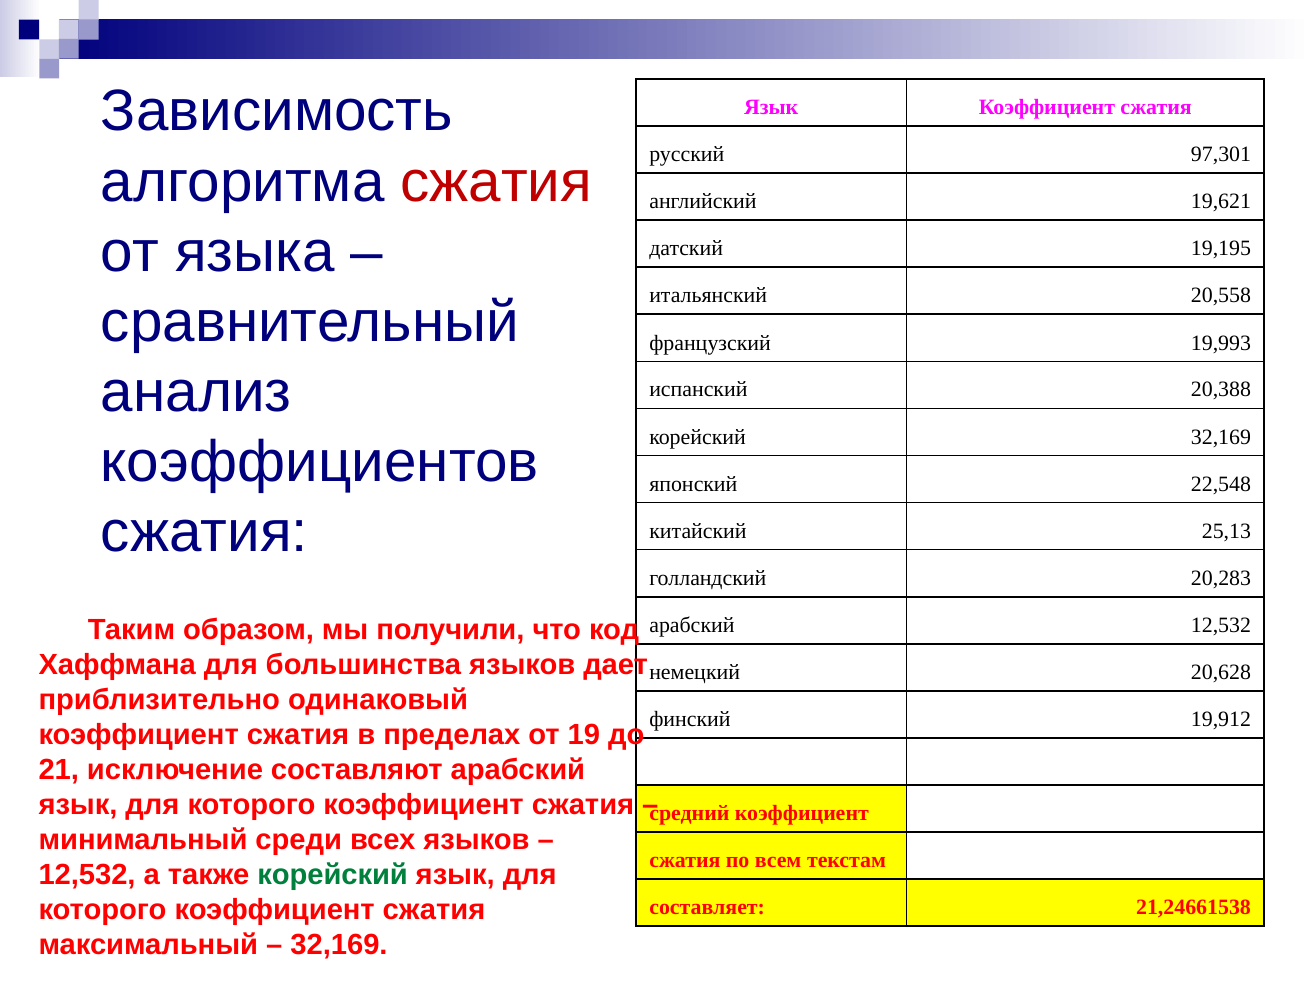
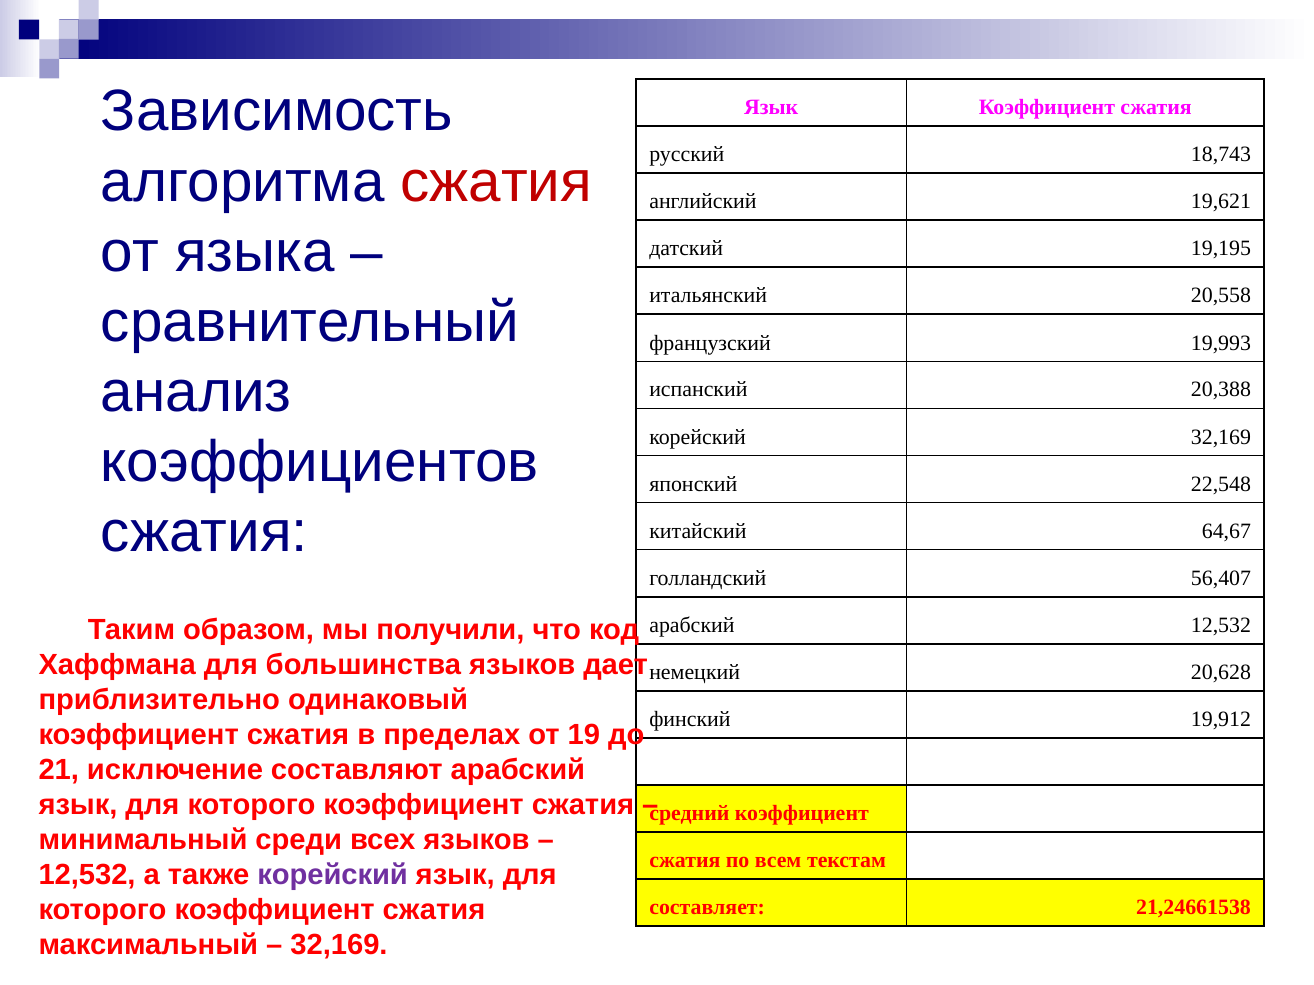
97,301: 97,301 -> 18,743 (1221, 154)
25,13: 25,13 -> 64,67 (1226, 531)
20,283: 20,283 -> 56,407 (1221, 578)
корейский colour: green -> purple (333, 875)
